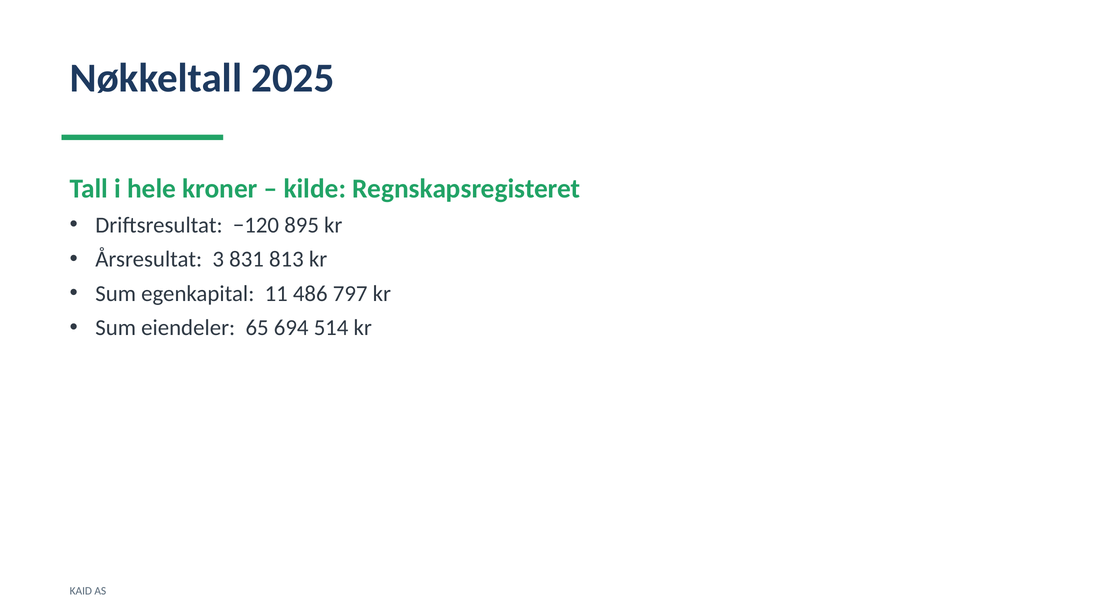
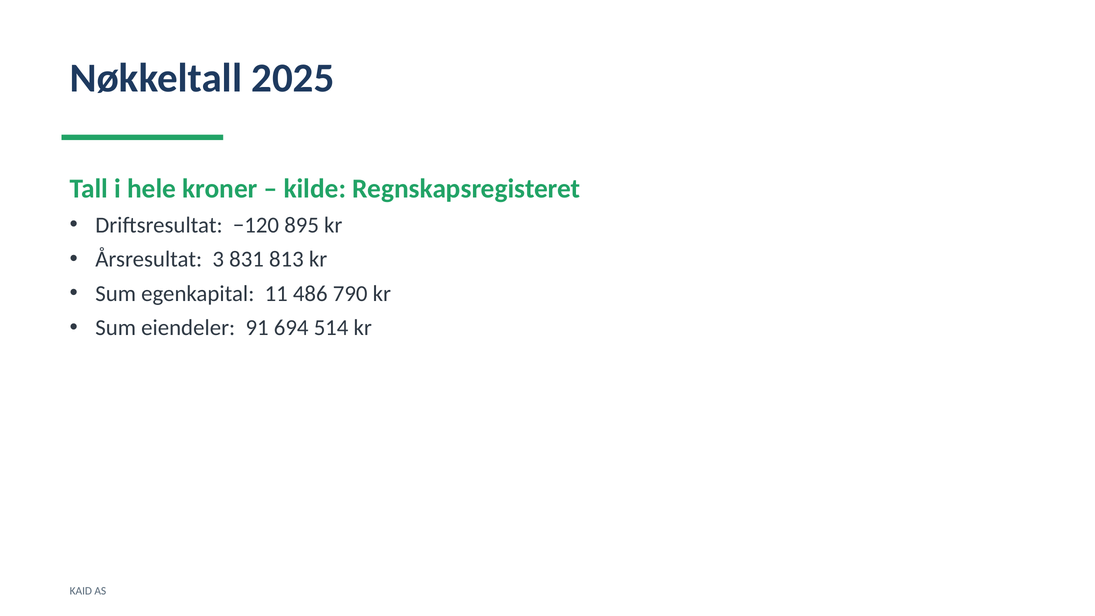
797: 797 -> 790 (350, 294)
65: 65 -> 91 (257, 328)
